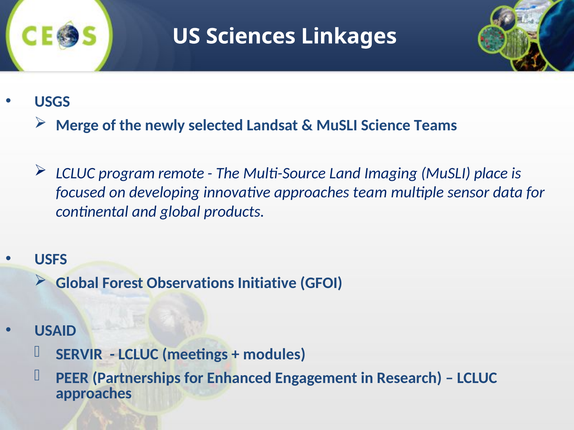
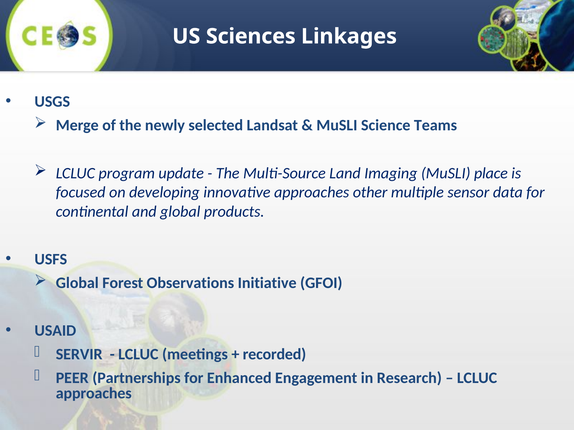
remote: remote -> update (181, 173)
team: team -> other (370, 193)
modules: modules -> recorded (274, 355)
